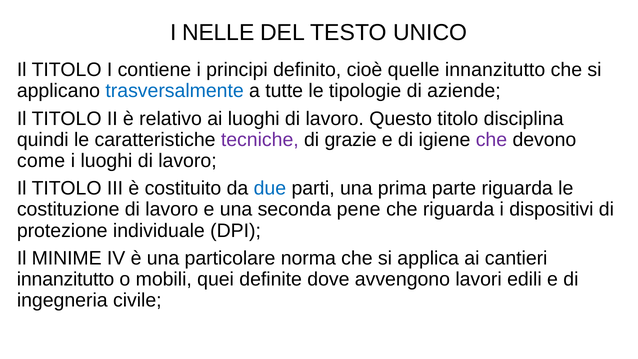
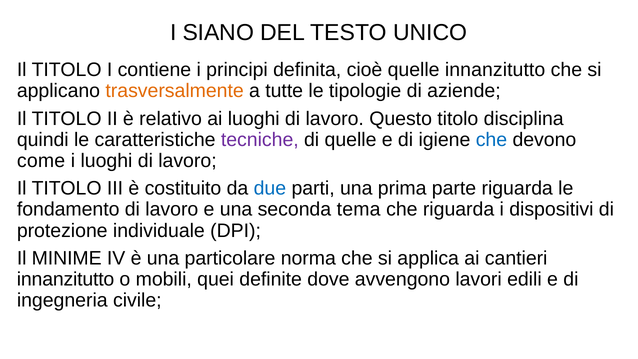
NELLE: NELLE -> SIANO (218, 33)
definito: definito -> definita (307, 70)
trasversalmente colour: blue -> orange (175, 91)
di grazie: grazie -> quelle (351, 140)
che colour: purple -> blue (491, 140)
costituzione: costituzione -> fondamento (68, 209)
pene: pene -> tema (359, 209)
